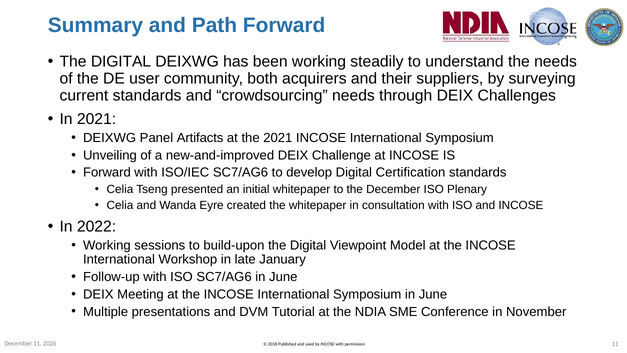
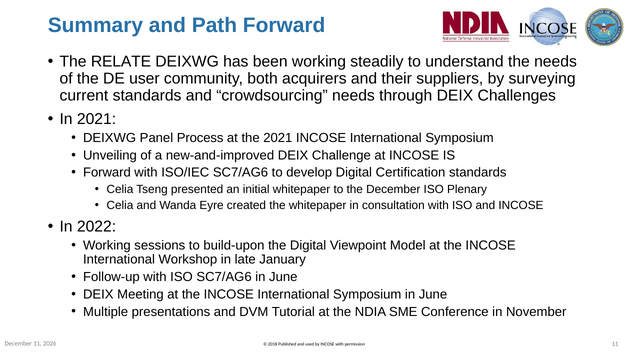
DIGITAL: DIGITAL -> RELATE (121, 62)
Artifacts: Artifacts -> Process (200, 138)
